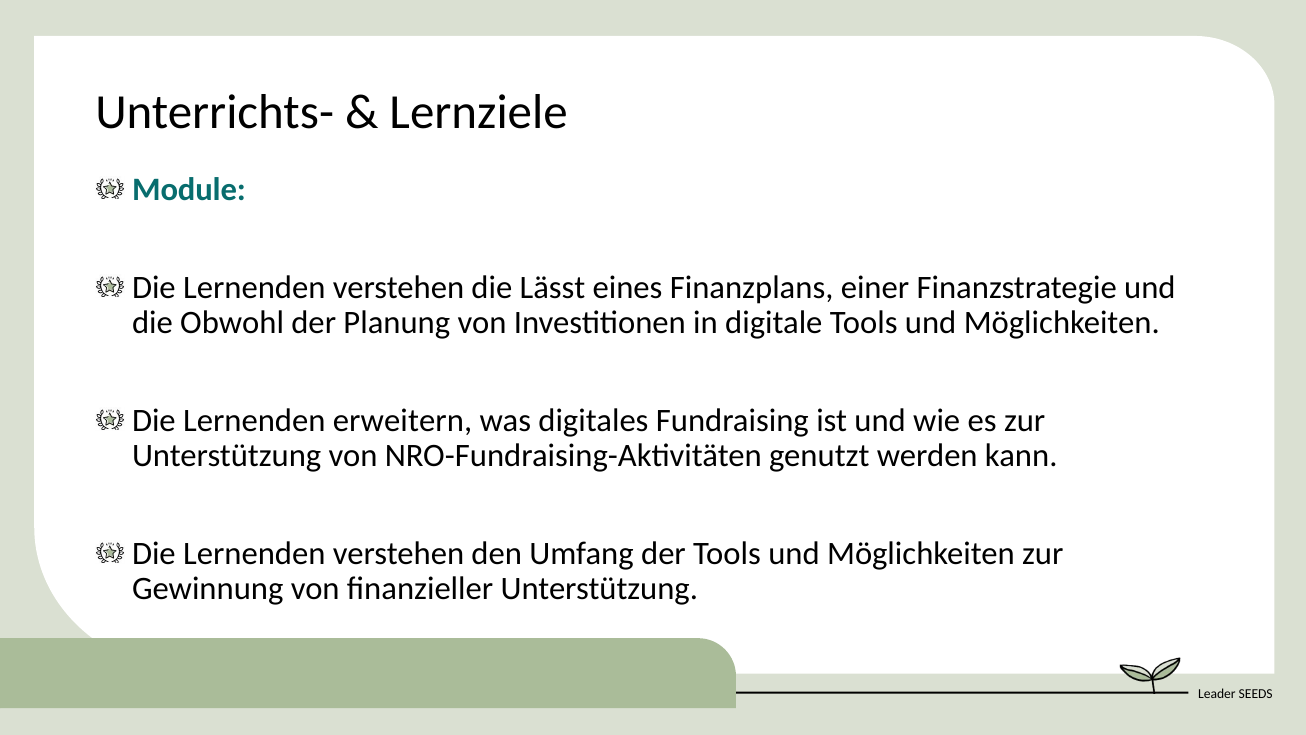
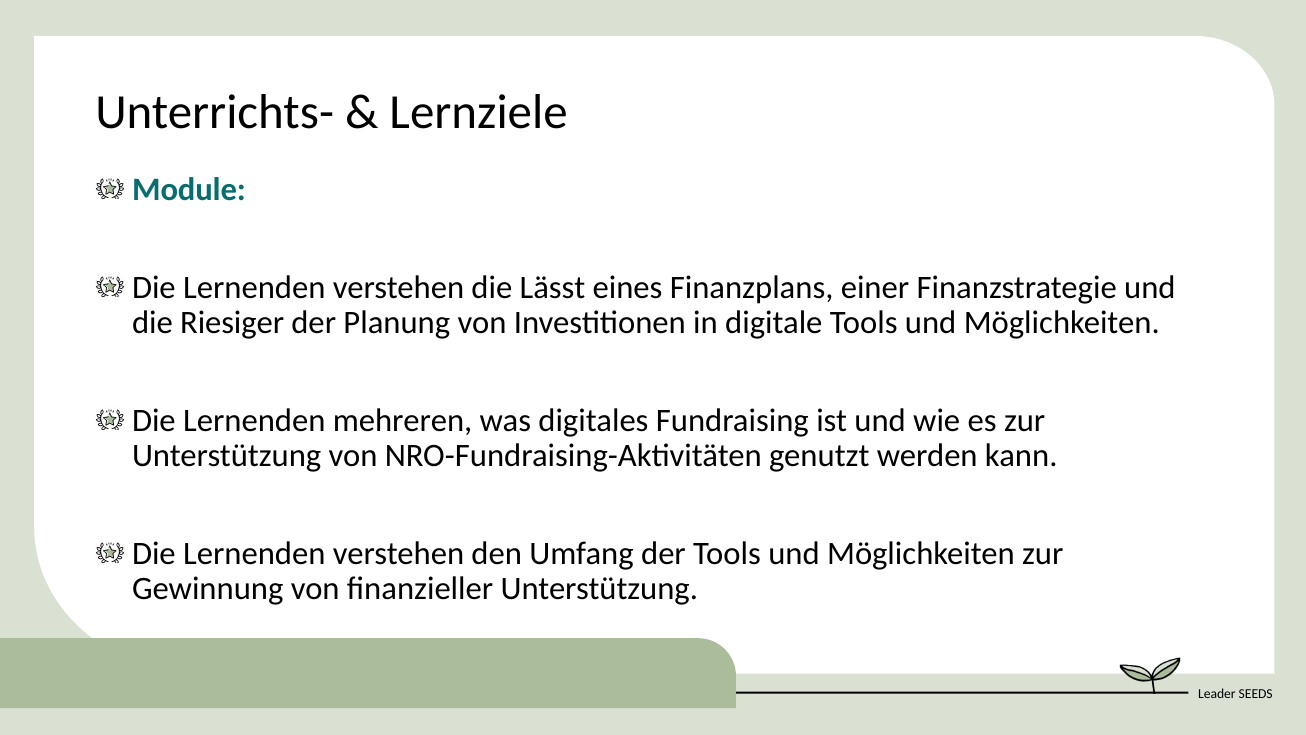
Obwohl: Obwohl -> Riesiger (232, 323)
erweitern: erweitern -> mehreren (403, 421)
